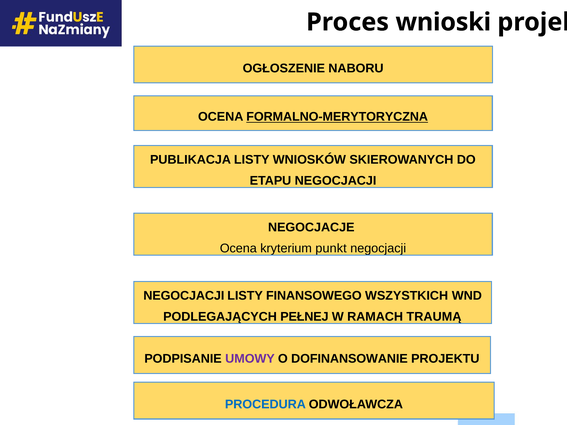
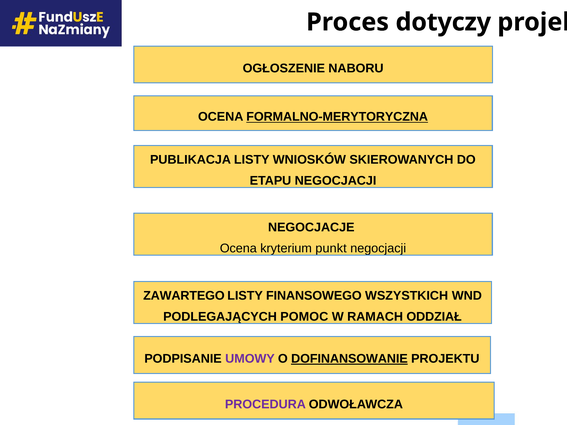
wnioski: wnioski -> dotyczy (443, 22)
NEGOCJACJI: NEGOCJACJI -> ZAWARTEGO (184, 296)
PEŁNEJ: PEŁNEJ -> POMOC (304, 317)
TRAUMĄ: TRAUMĄ -> ODDZIAŁ (434, 317)
DOFINANSOWANIE underline: none -> present (349, 359)
PROCEDURA colour: blue -> purple (265, 405)
